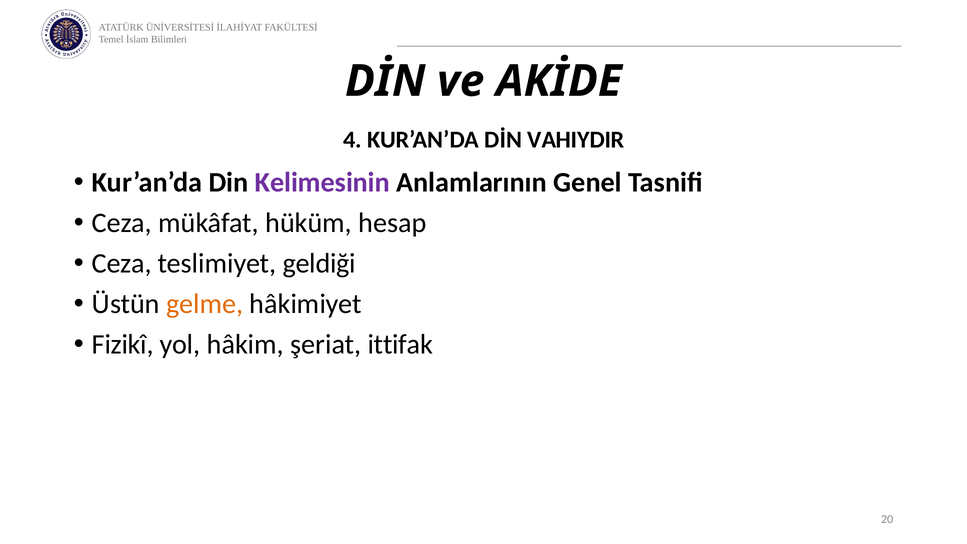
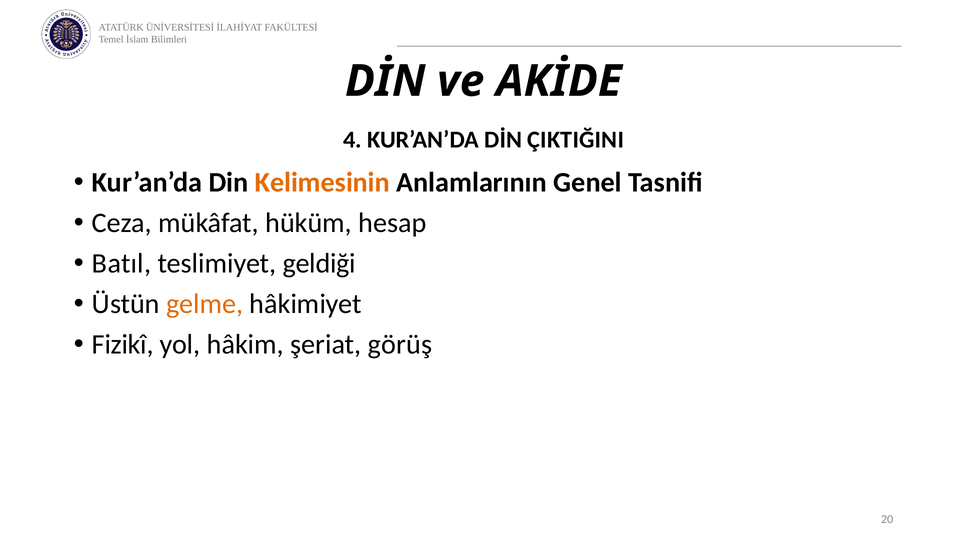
VAHIYDIR: VAHIYDIR -> ÇIKTIĞINI (576, 140)
Kelimesinin colour: purple -> orange (322, 182)
Ceza: Ceza -> Batıl (122, 263)
ittifak: ittifak -> görüş (400, 344)
